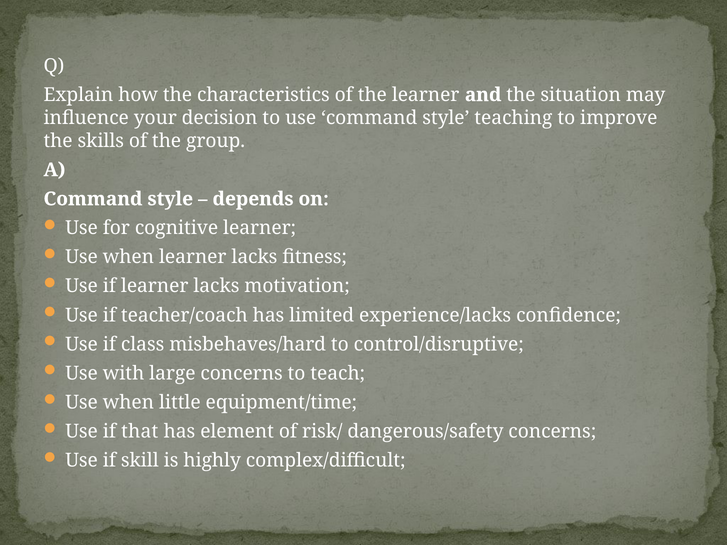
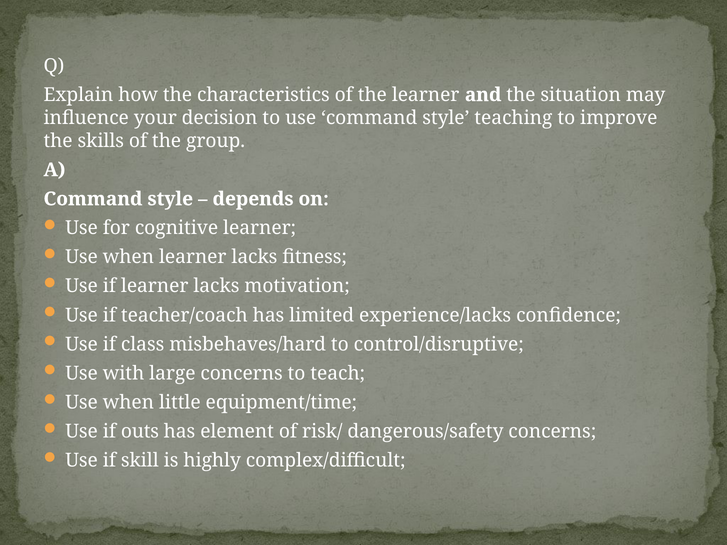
that: that -> outs (140, 432)
